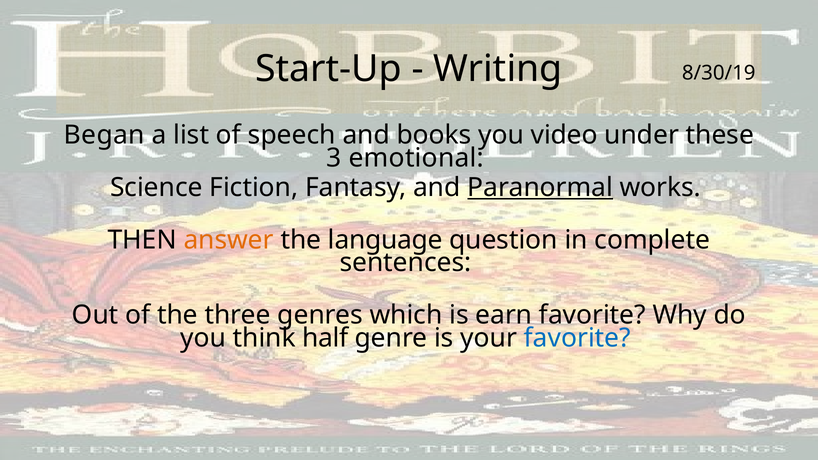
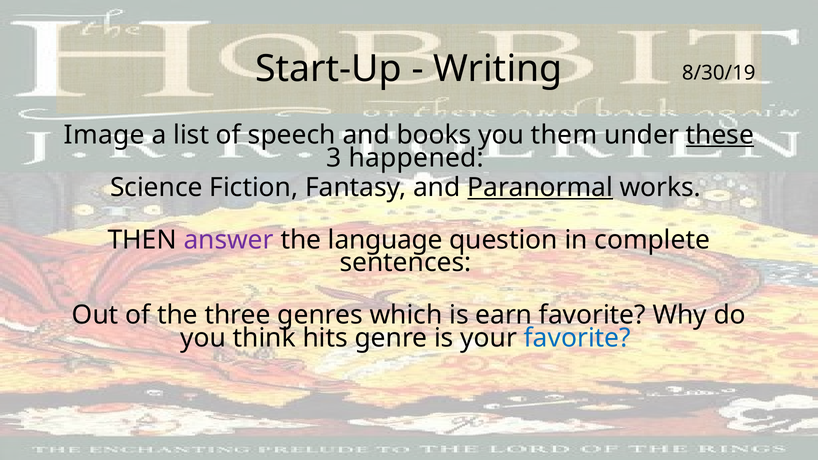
Began: Began -> Image (104, 135)
video: video -> them (564, 135)
these underline: none -> present (720, 135)
emotional: emotional -> happened (416, 158)
answer colour: orange -> purple (229, 240)
half: half -> hits (325, 338)
